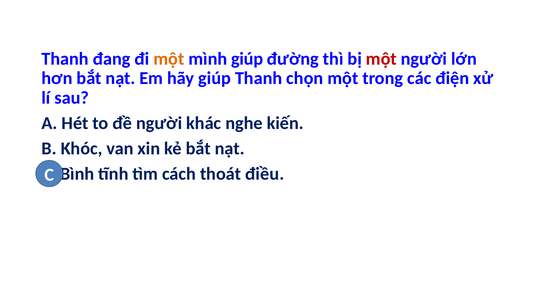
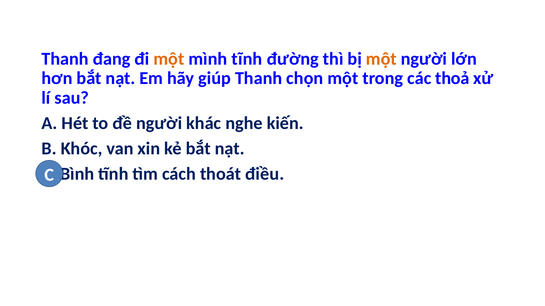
mình giúp: giúp -> tĩnh (247, 59)
một colour: red -> orange (381, 59)
điện: điện -> thoả (452, 78)
